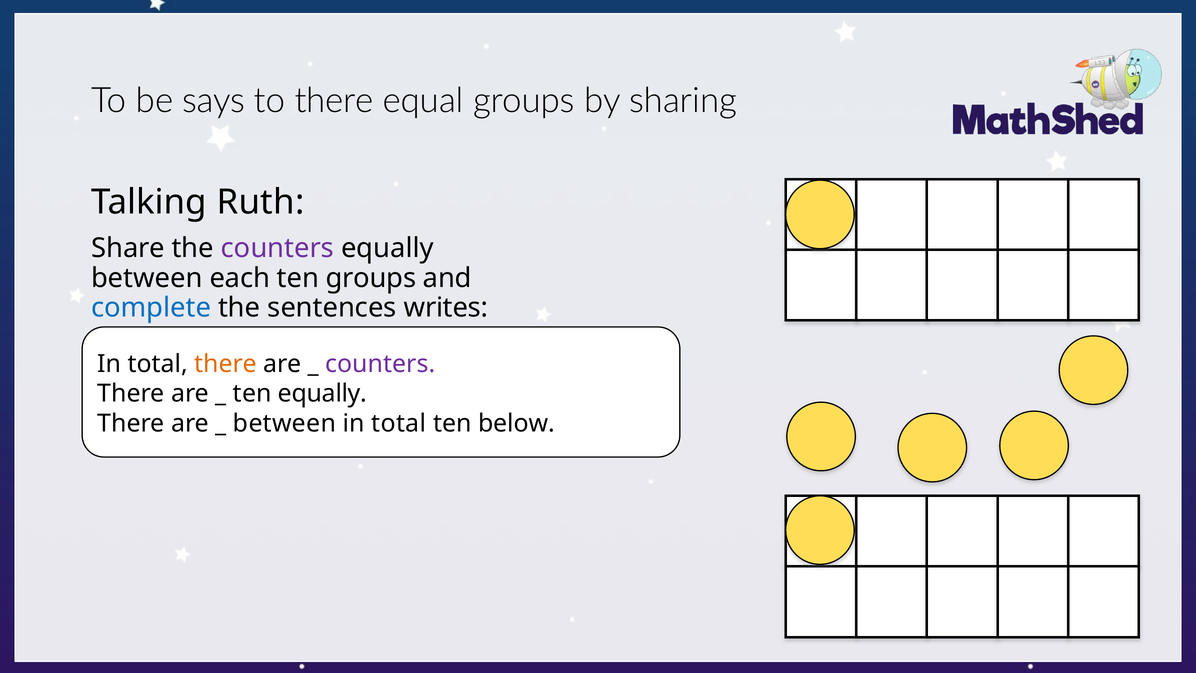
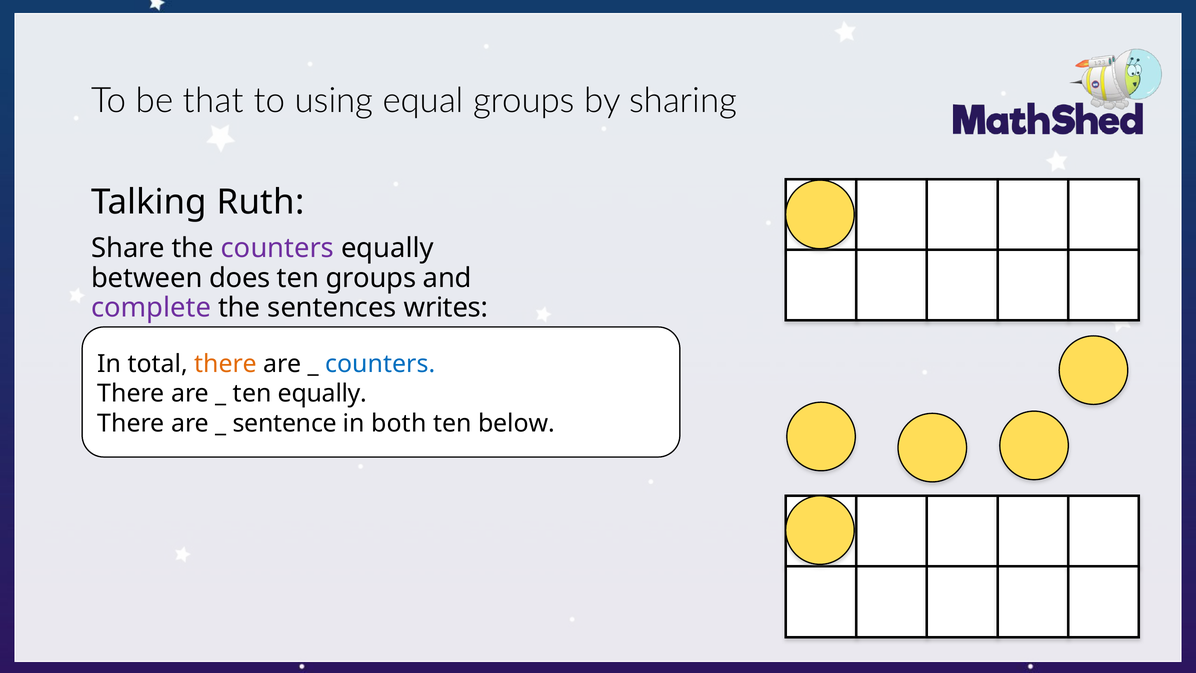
says: says -> that (213, 101)
to there: there -> using (334, 101)
each: each -> does (240, 278)
complete colour: blue -> purple (151, 308)
counters colour: purple -> blue (380, 364)
between: between -> sentence (285, 423)
total: total -> both (399, 423)
